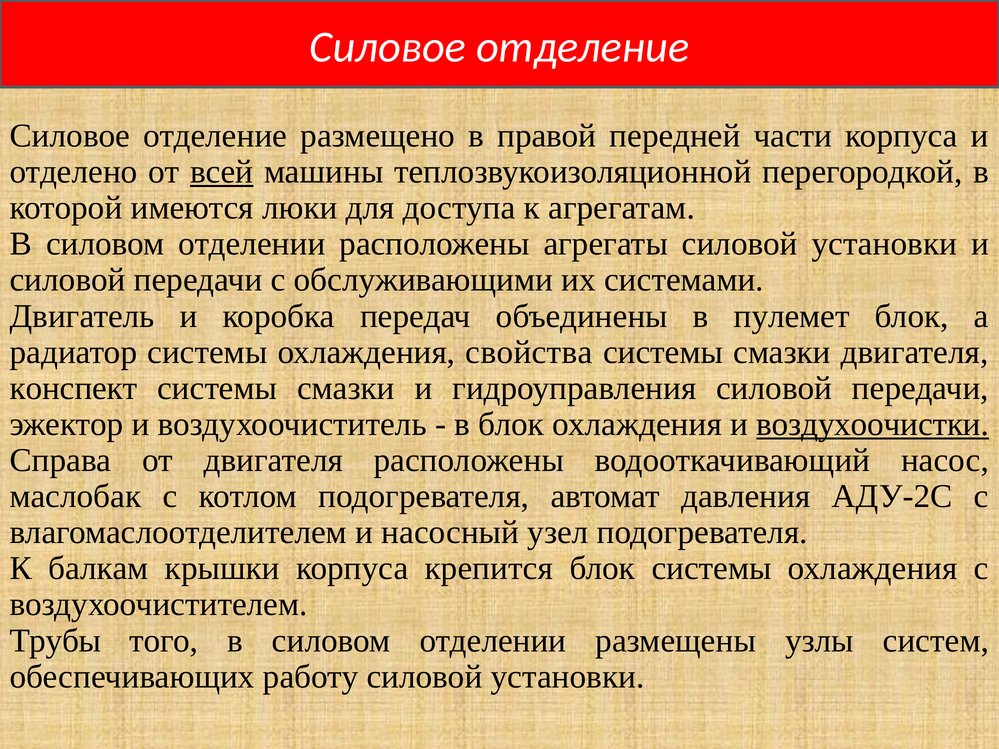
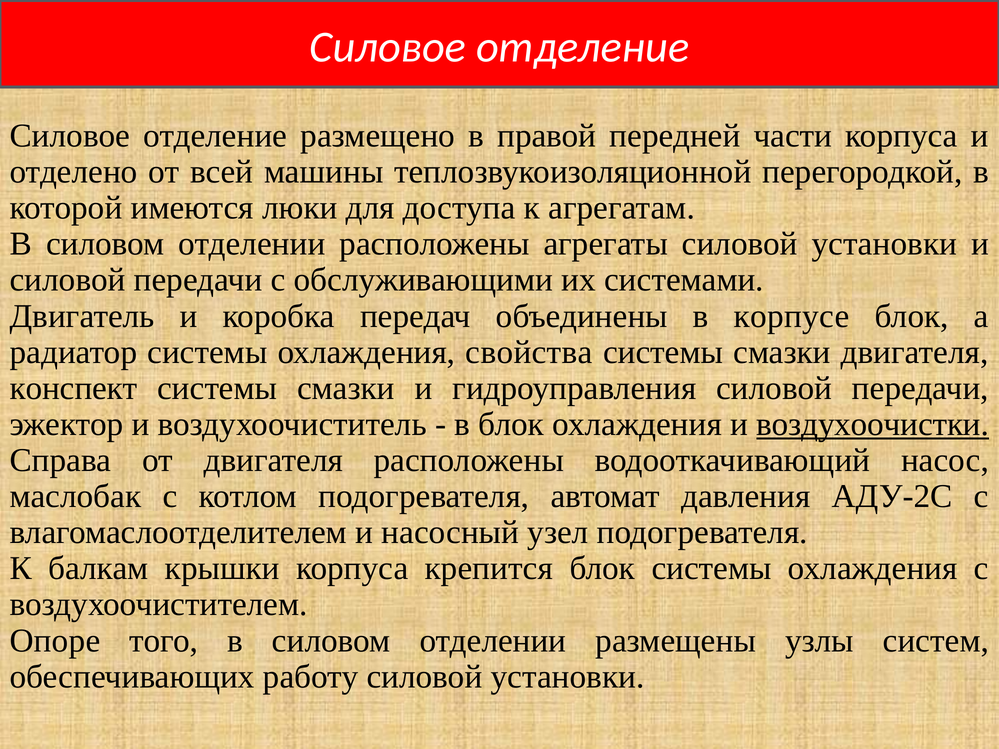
всей underline: present -> none (222, 172)
пулемет: пулемет -> корпусе (792, 316)
Трубы: Трубы -> Опоре (55, 641)
